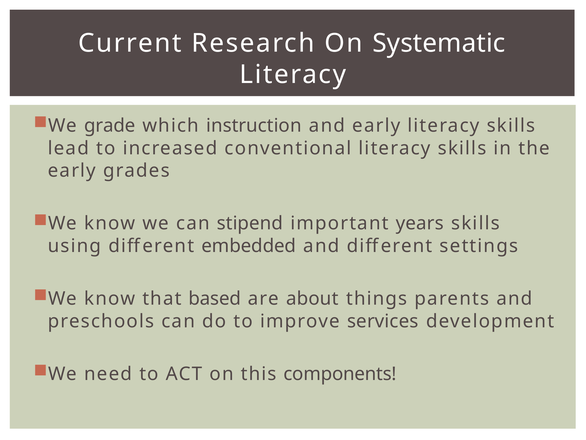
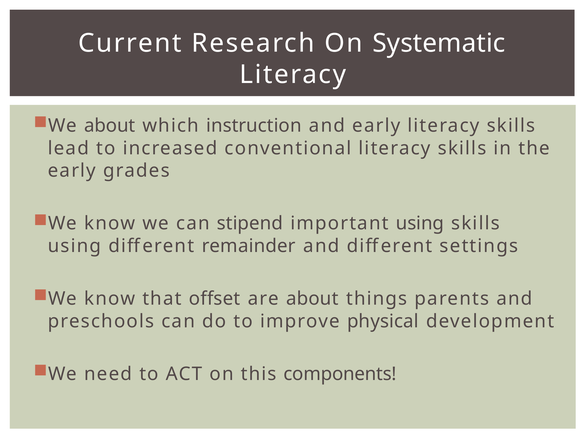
We grade: grade -> about (110, 126)
important years: years -> using (420, 223)
embedded: embedded -> remainder (249, 246)
based: based -> offset (215, 298)
services: services -> physical (383, 321)
